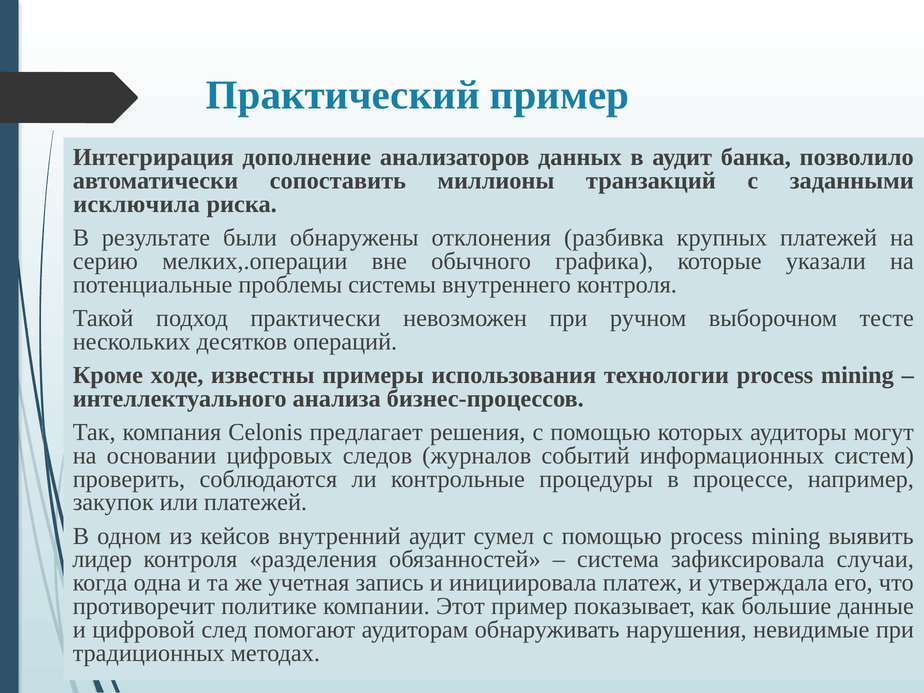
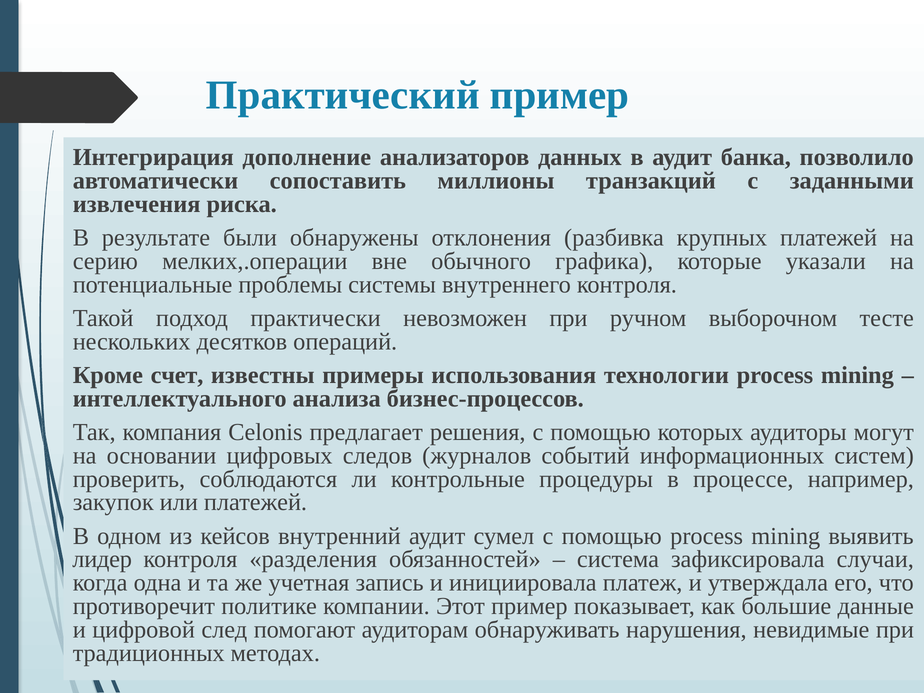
исключила: исключила -> извлечения (137, 204)
ходе: ходе -> счет (177, 375)
